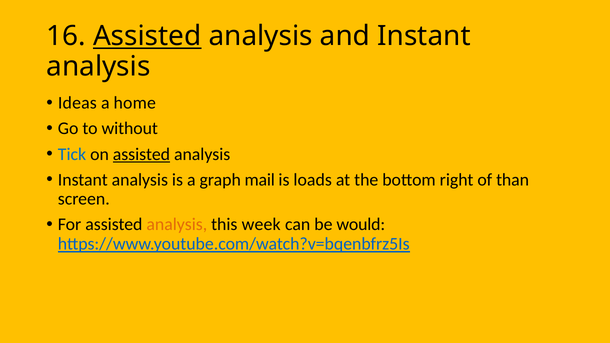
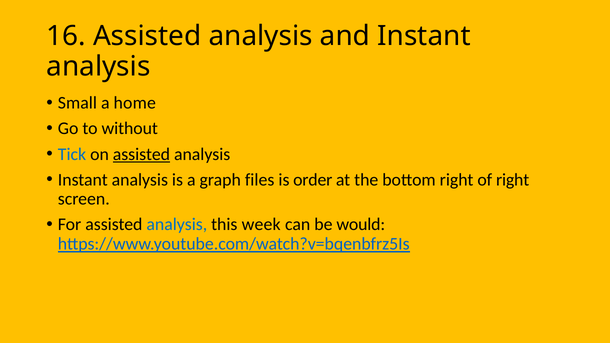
Assisted underline: present -> none (147, 36)
Ideas: Ideas -> Small (77, 103)
mail: mail -> files (260, 180)
loads: loads -> order (313, 180)
of than: than -> right (513, 180)
analysis colour: orange -> blue (177, 225)
